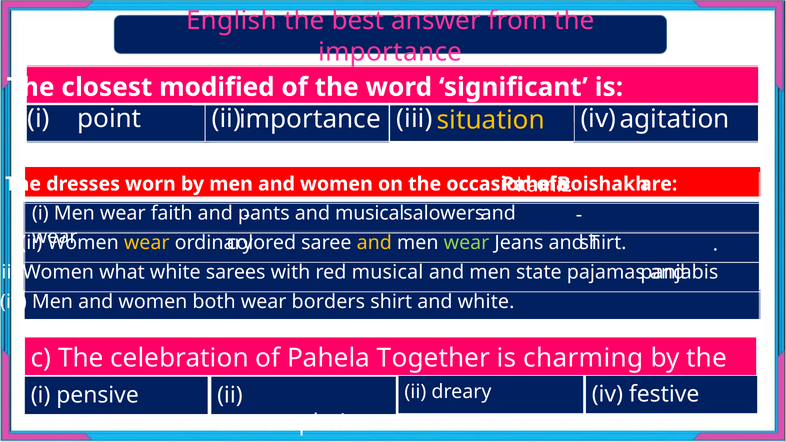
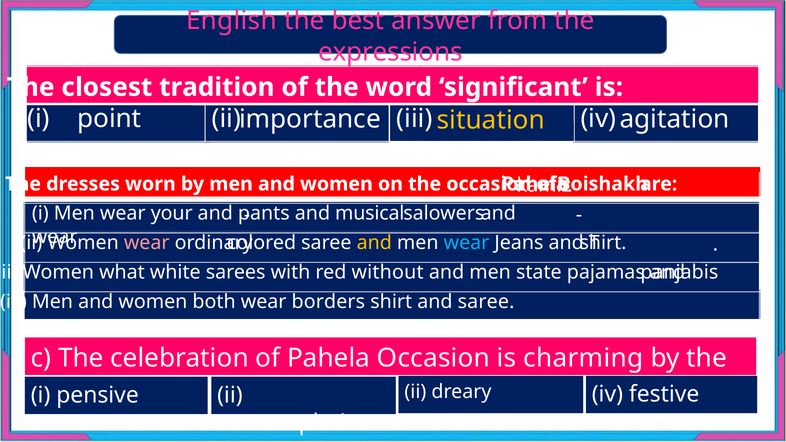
importance: importance -> expressions (390, 52)
modified: modified -> tradition (217, 87)
faith: faith -> your (172, 213)
wear colour: yellow -> pink (147, 243)
wear colour: light green -> light blue (467, 243)
red musical: musical -> without (388, 273)
and white: white -> saree (486, 302)
Pahela Together: Together -> Occasion (433, 358)
